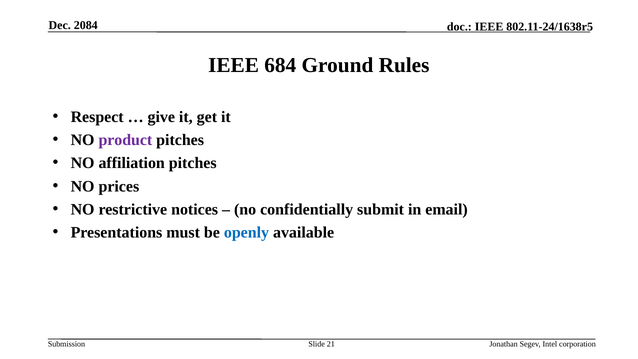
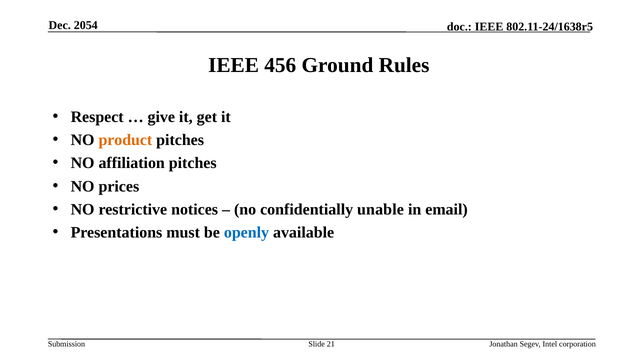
2084: 2084 -> 2054 (86, 25)
684: 684 -> 456 (280, 65)
product colour: purple -> orange (125, 140)
submit: submit -> unable (380, 209)
